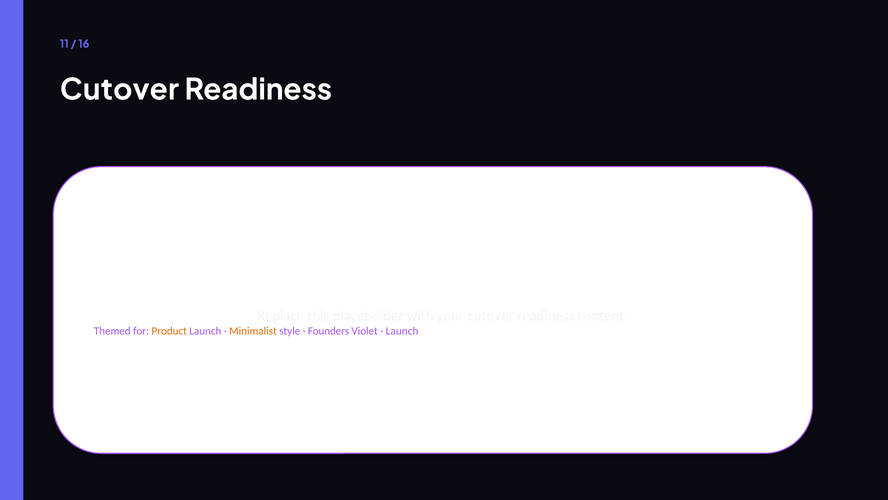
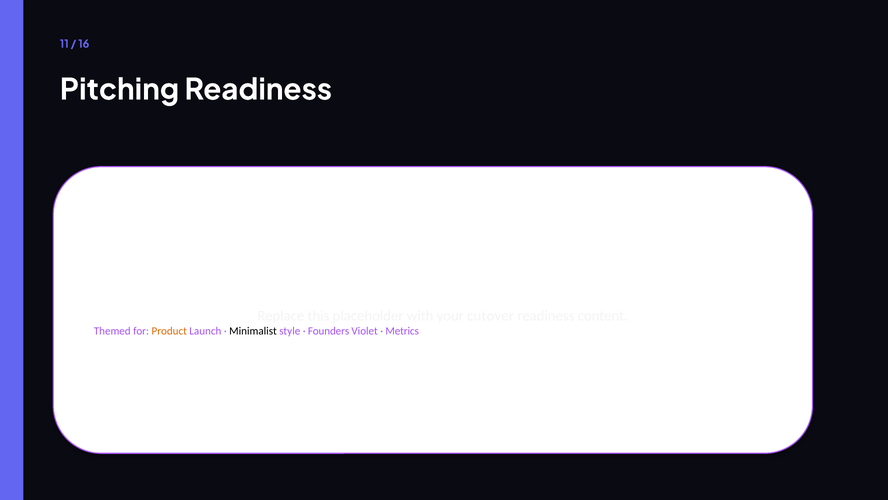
Cutover: Cutover -> Pitching (119, 90)
Minimalist colour: orange -> black (253, 331)
Launch: Launch -> Metrics (402, 331)
